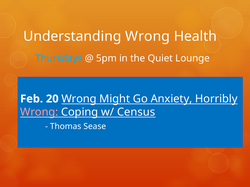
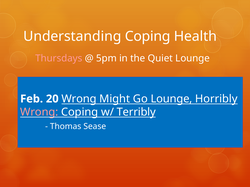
Understanding Wrong: Wrong -> Coping (148, 37)
Thursdays colour: light blue -> pink (59, 58)
Go Anxiety: Anxiety -> Lounge (171, 99)
Census: Census -> Terribly (136, 112)
